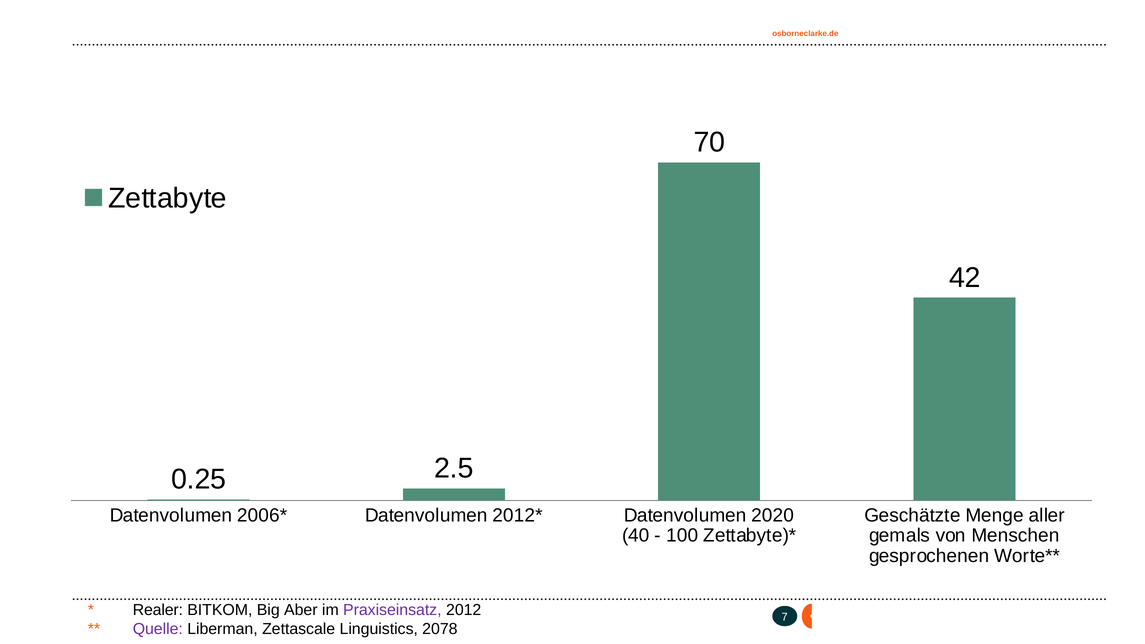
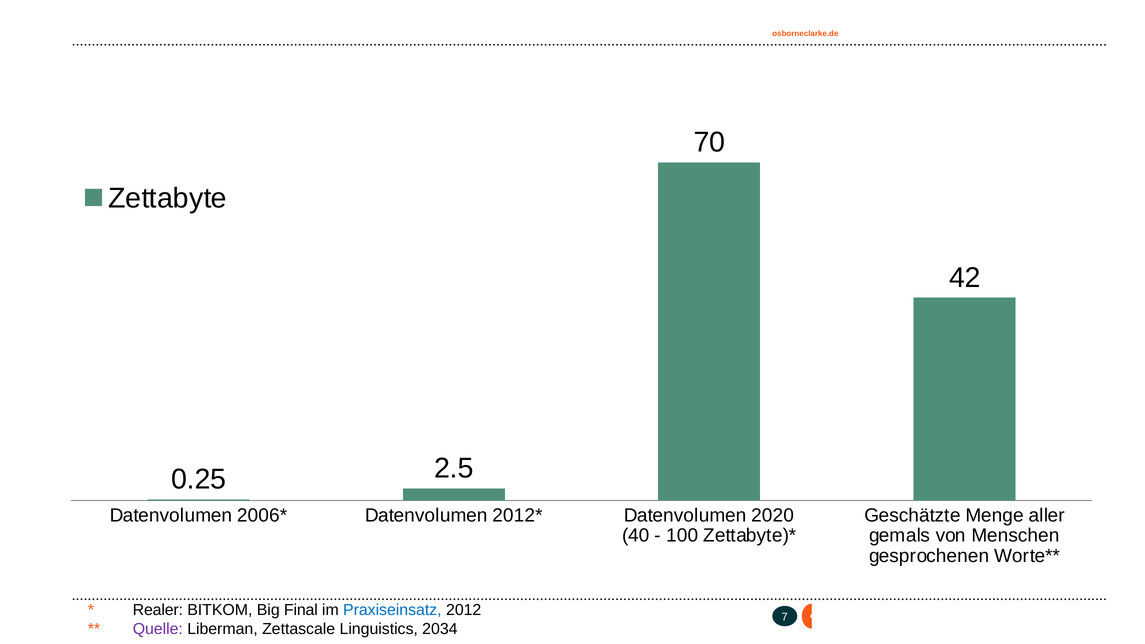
Aber: Aber -> Final (301, 610)
Praxiseinsatz colour: purple -> blue (392, 610)
2078: 2078 -> 2034 (440, 629)
